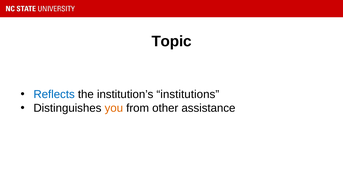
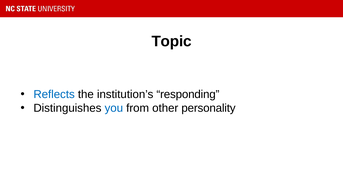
institutions: institutions -> responding (188, 94)
you colour: orange -> blue (114, 108)
assistance: assistance -> personality (208, 108)
